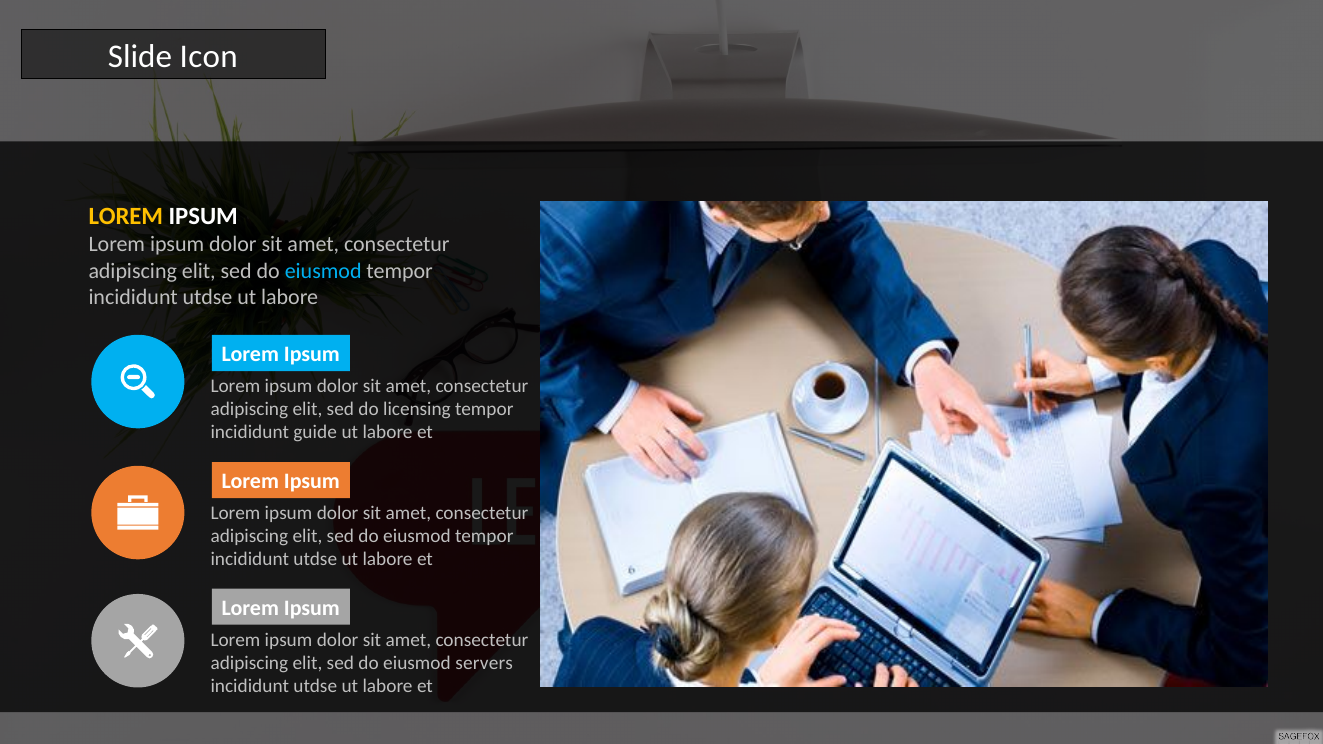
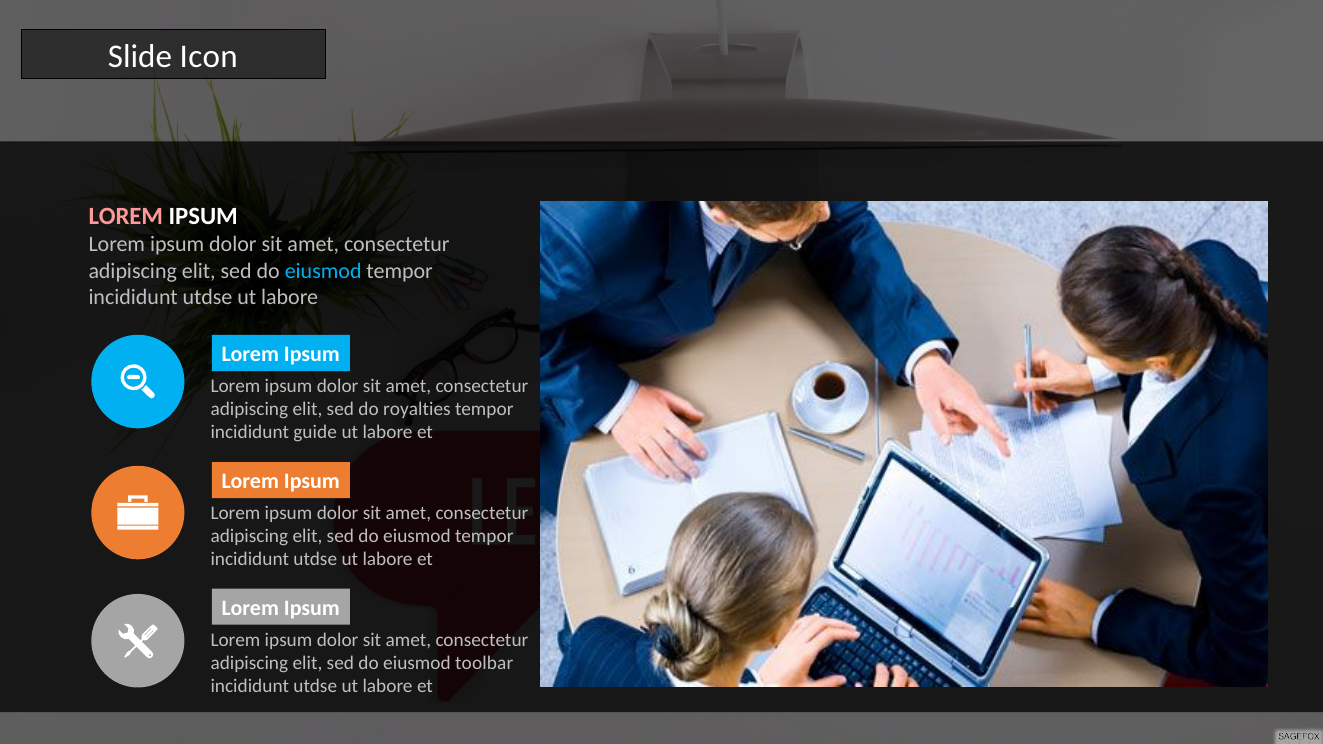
LOREM colour: yellow -> pink (126, 217)
licensing: licensing -> royalties (417, 409)
servers: servers -> toolbar (484, 663)
